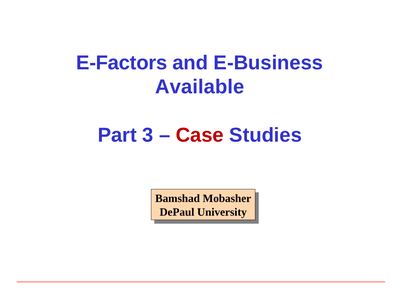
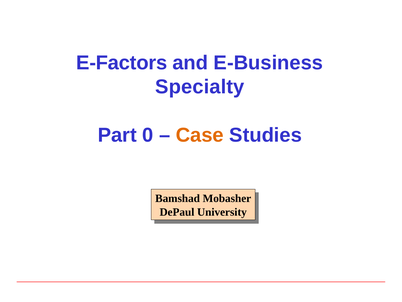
Available: Available -> Specialty (200, 87)
3: 3 -> 0 (148, 135)
Case colour: red -> orange (200, 135)
